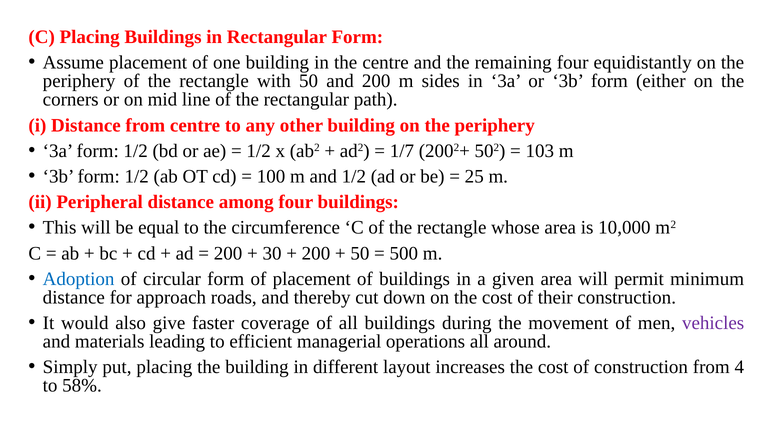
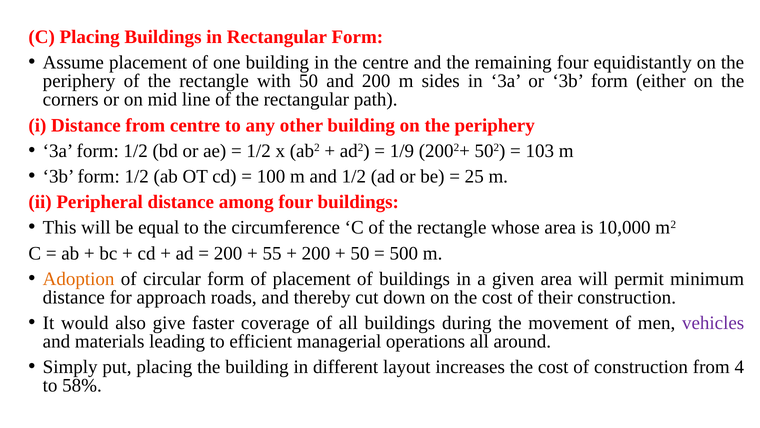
1/7: 1/7 -> 1/9 (402, 151)
30: 30 -> 55 (272, 253)
Adoption colour: blue -> orange (79, 279)
